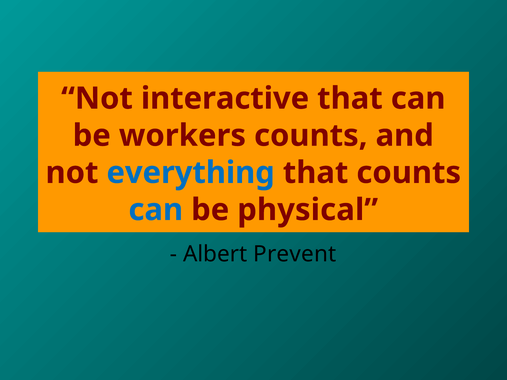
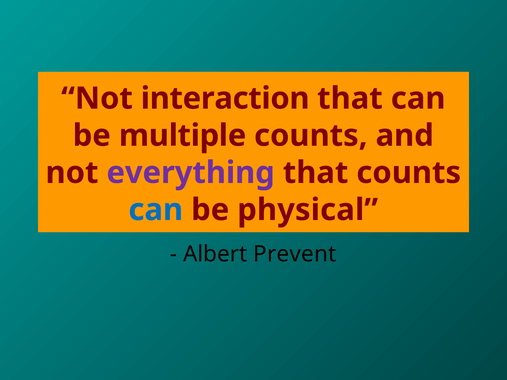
interactive: interactive -> interaction (225, 99)
workers: workers -> multiple (183, 136)
everything colour: blue -> purple (191, 173)
